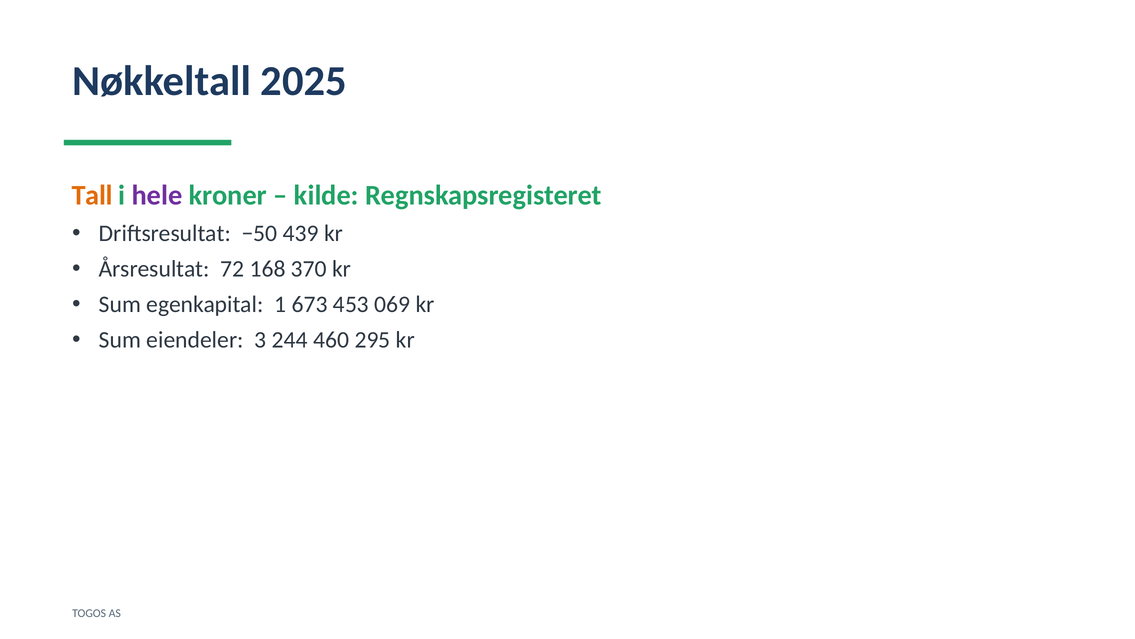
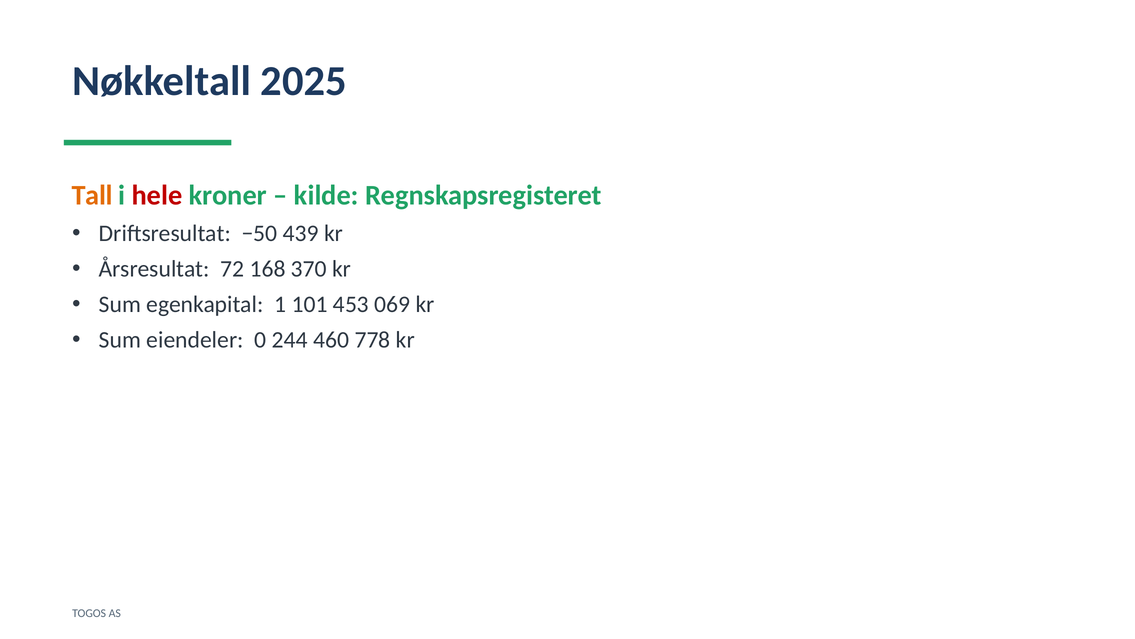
hele colour: purple -> red (157, 195)
673: 673 -> 101 (310, 304)
3: 3 -> 0 (260, 340)
295: 295 -> 778 (373, 340)
